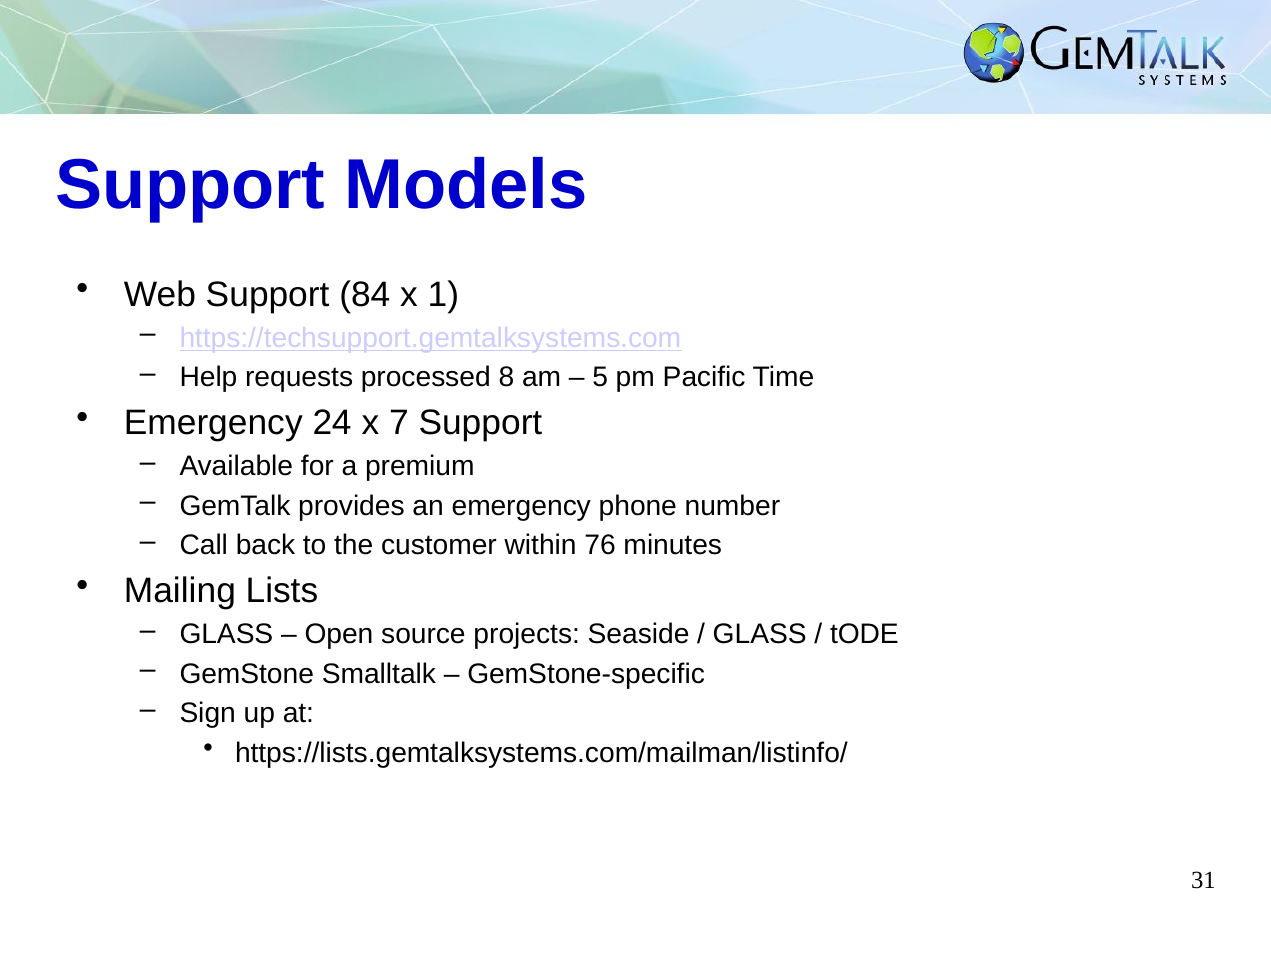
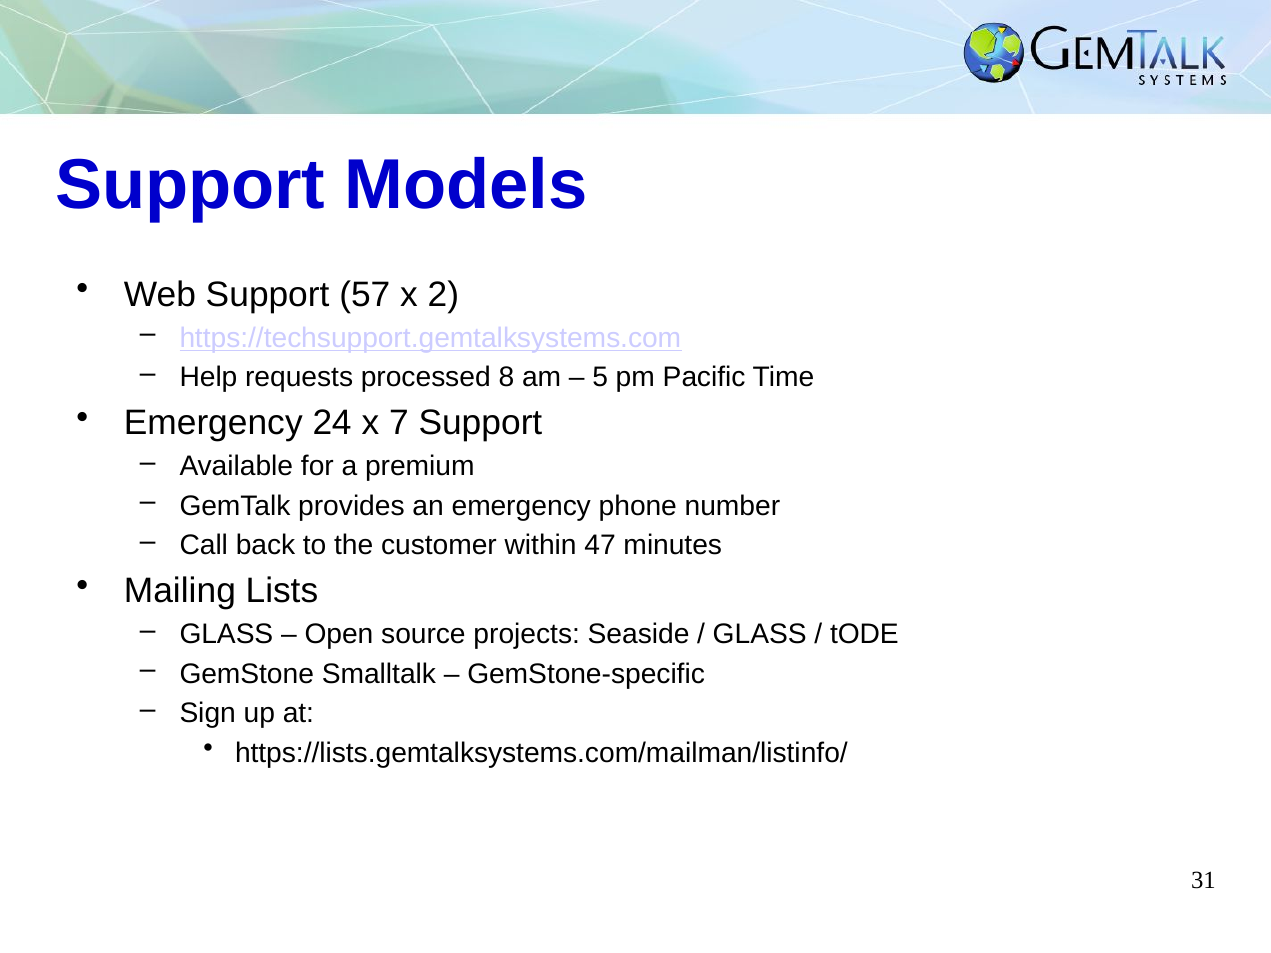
84: 84 -> 57 (365, 295)
1: 1 -> 2 (443, 295)
76: 76 -> 47 (600, 546)
